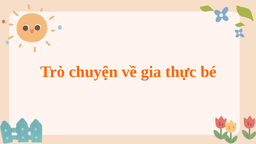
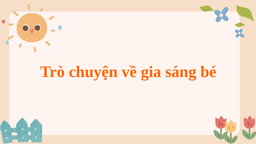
thực: thực -> sáng (181, 72)
